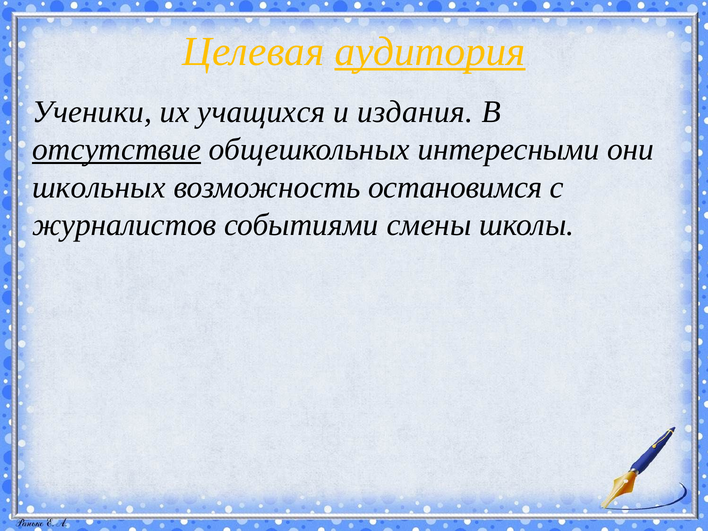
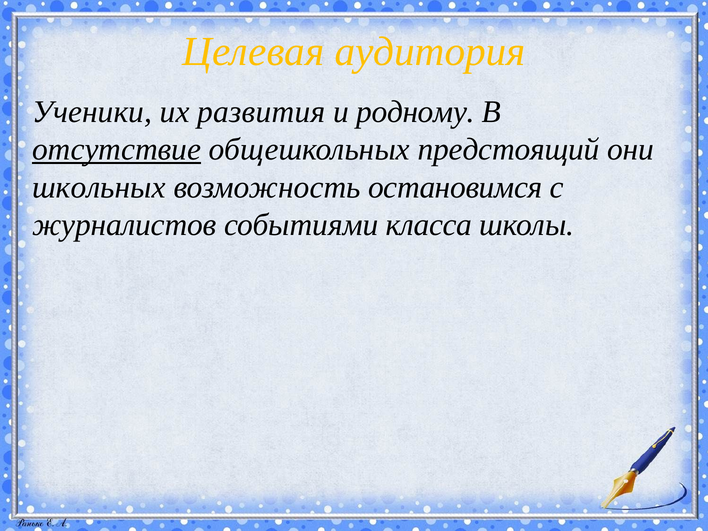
аудитория underline: present -> none (430, 51)
учащихся: учащихся -> развития (261, 112)
издания: издания -> родному (415, 112)
интересными: интересными -> предстоящий (509, 149)
смены: смены -> класса (429, 225)
